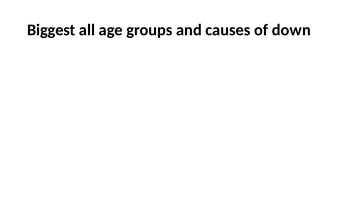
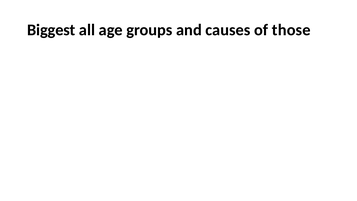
down: down -> those (291, 30)
